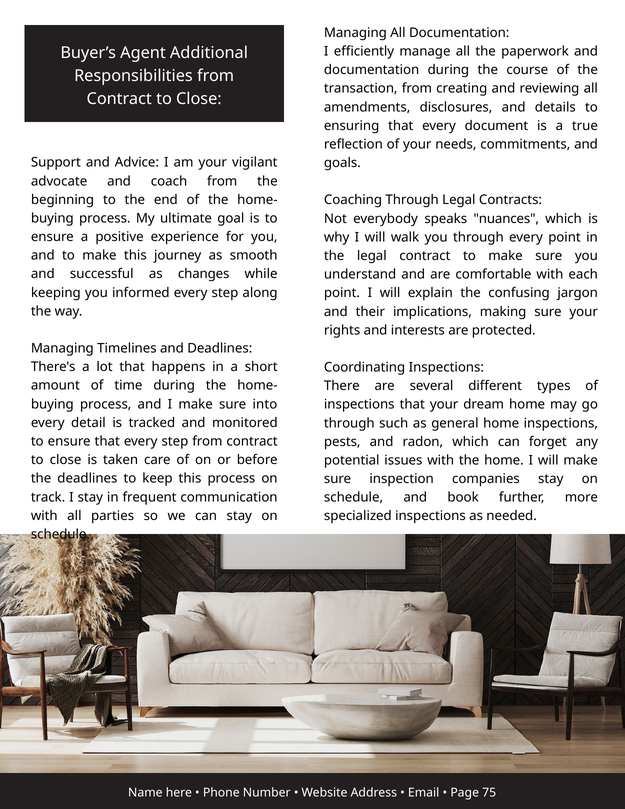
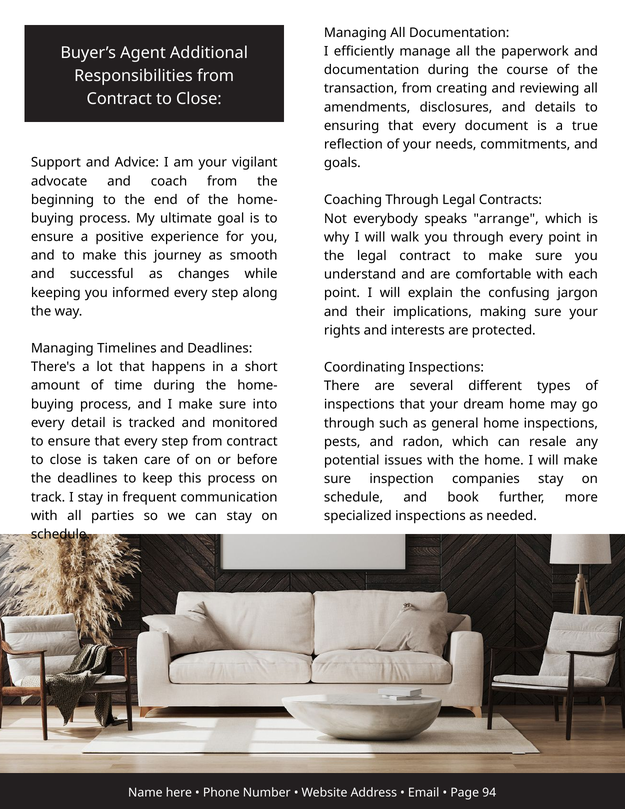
nuances: nuances -> arrange (506, 219)
forget: forget -> resale (548, 442)
75: 75 -> 94 (489, 793)
